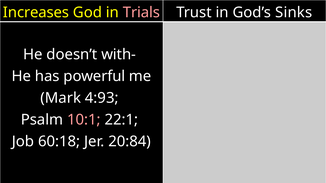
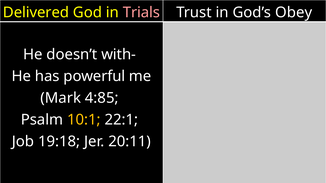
Increases: Increases -> Delivered (36, 12)
Sinks: Sinks -> Obey (294, 12)
4:93: 4:93 -> 4:85 (102, 98)
10:1 colour: pink -> yellow (84, 120)
60:18: 60:18 -> 19:18 (59, 142)
20:84: 20:84 -> 20:11 (130, 142)
